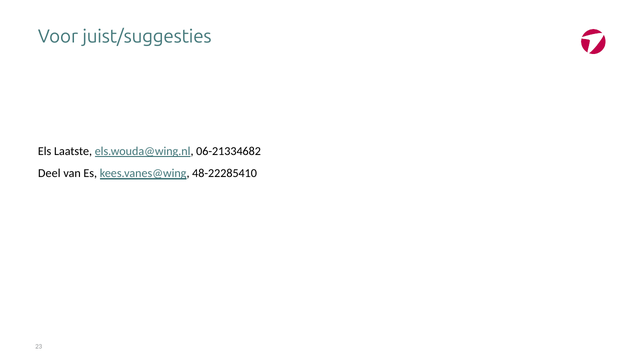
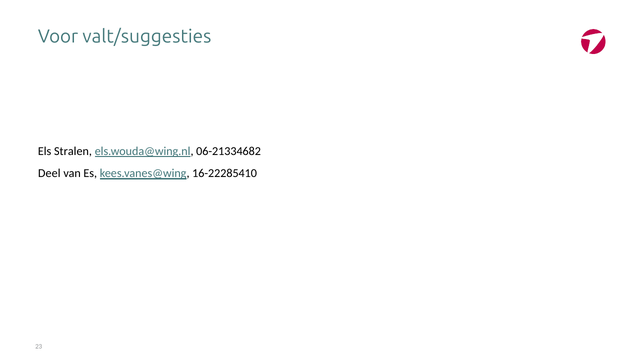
juist/suggesties: juist/suggesties -> valt/suggesties (147, 36)
Laatste: Laatste -> Stralen (73, 151)
48-22285410: 48-22285410 -> 16-22285410 (225, 173)
